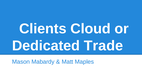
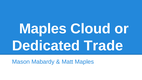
Clients: Clients -> Maples (43, 29)
